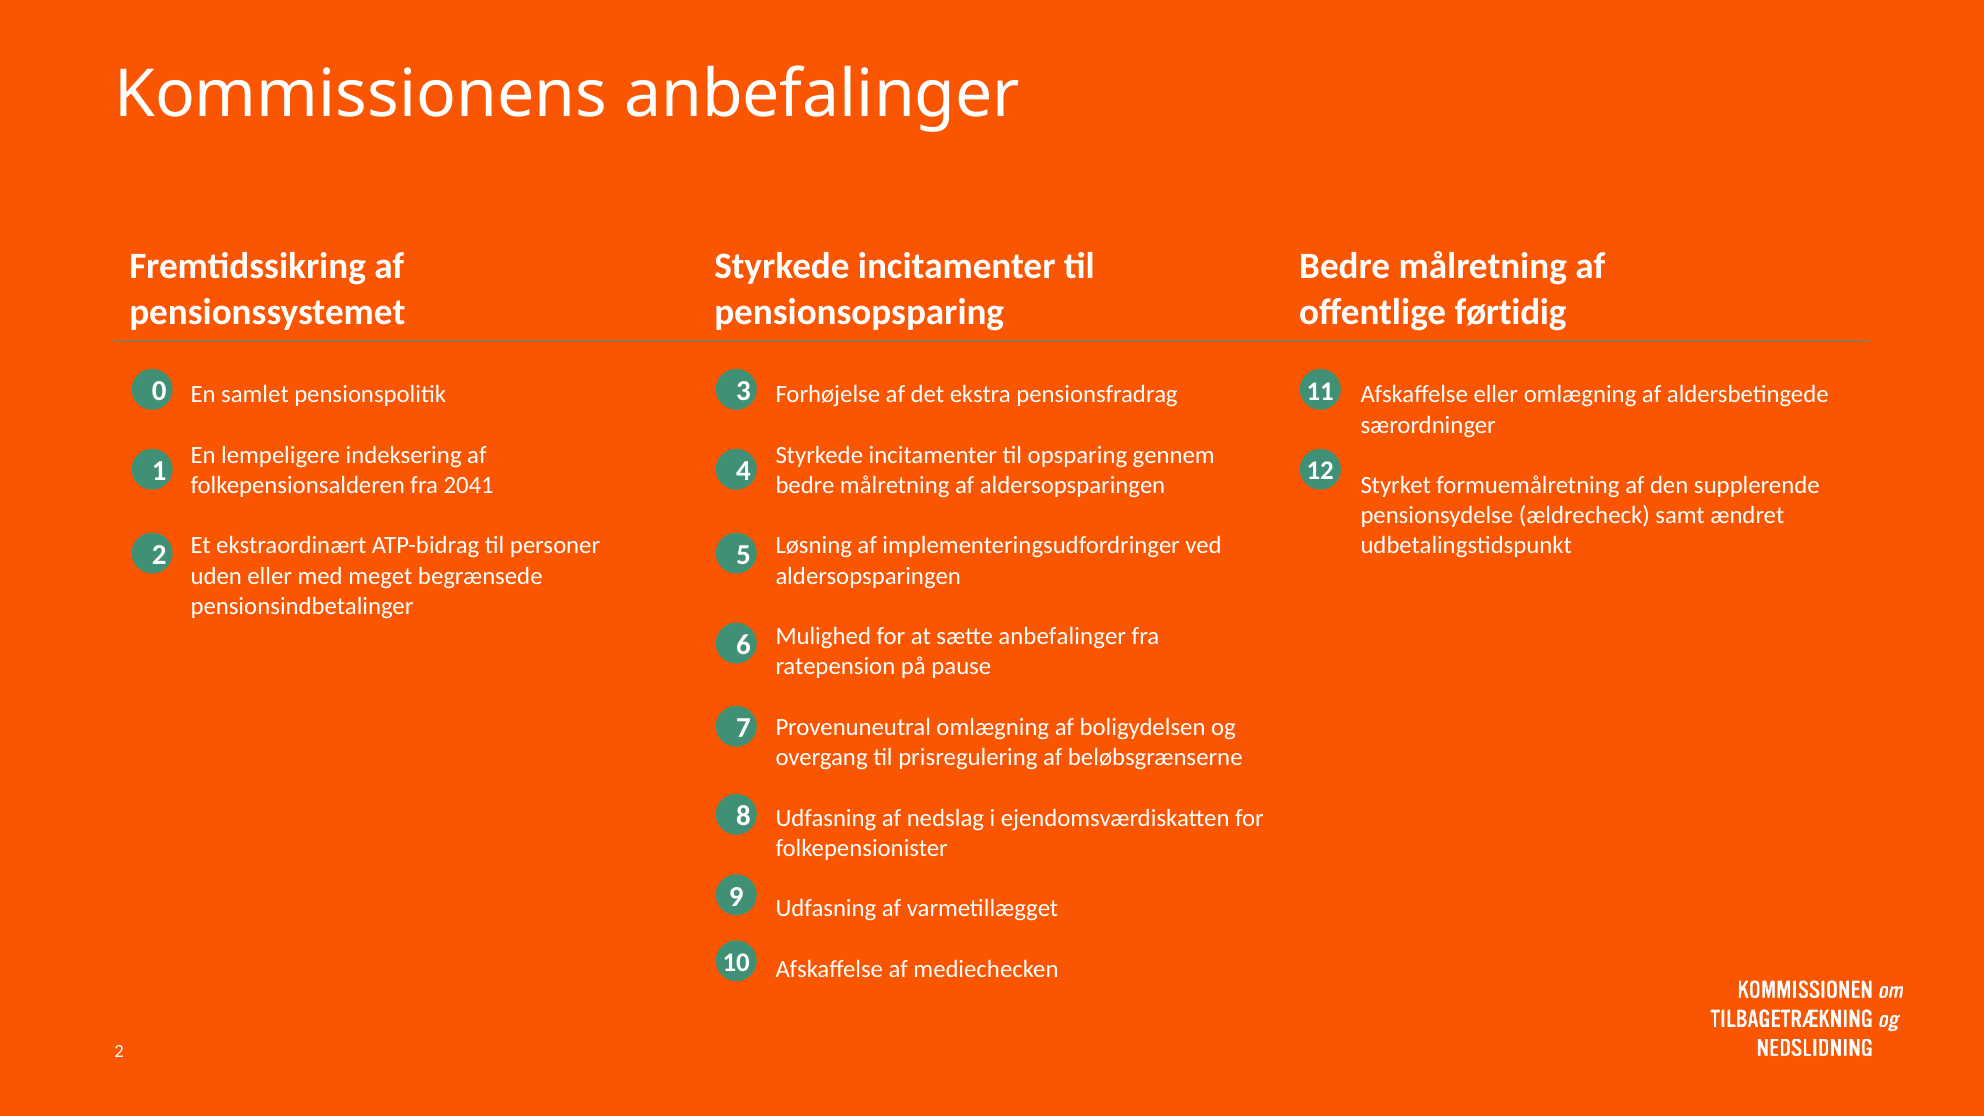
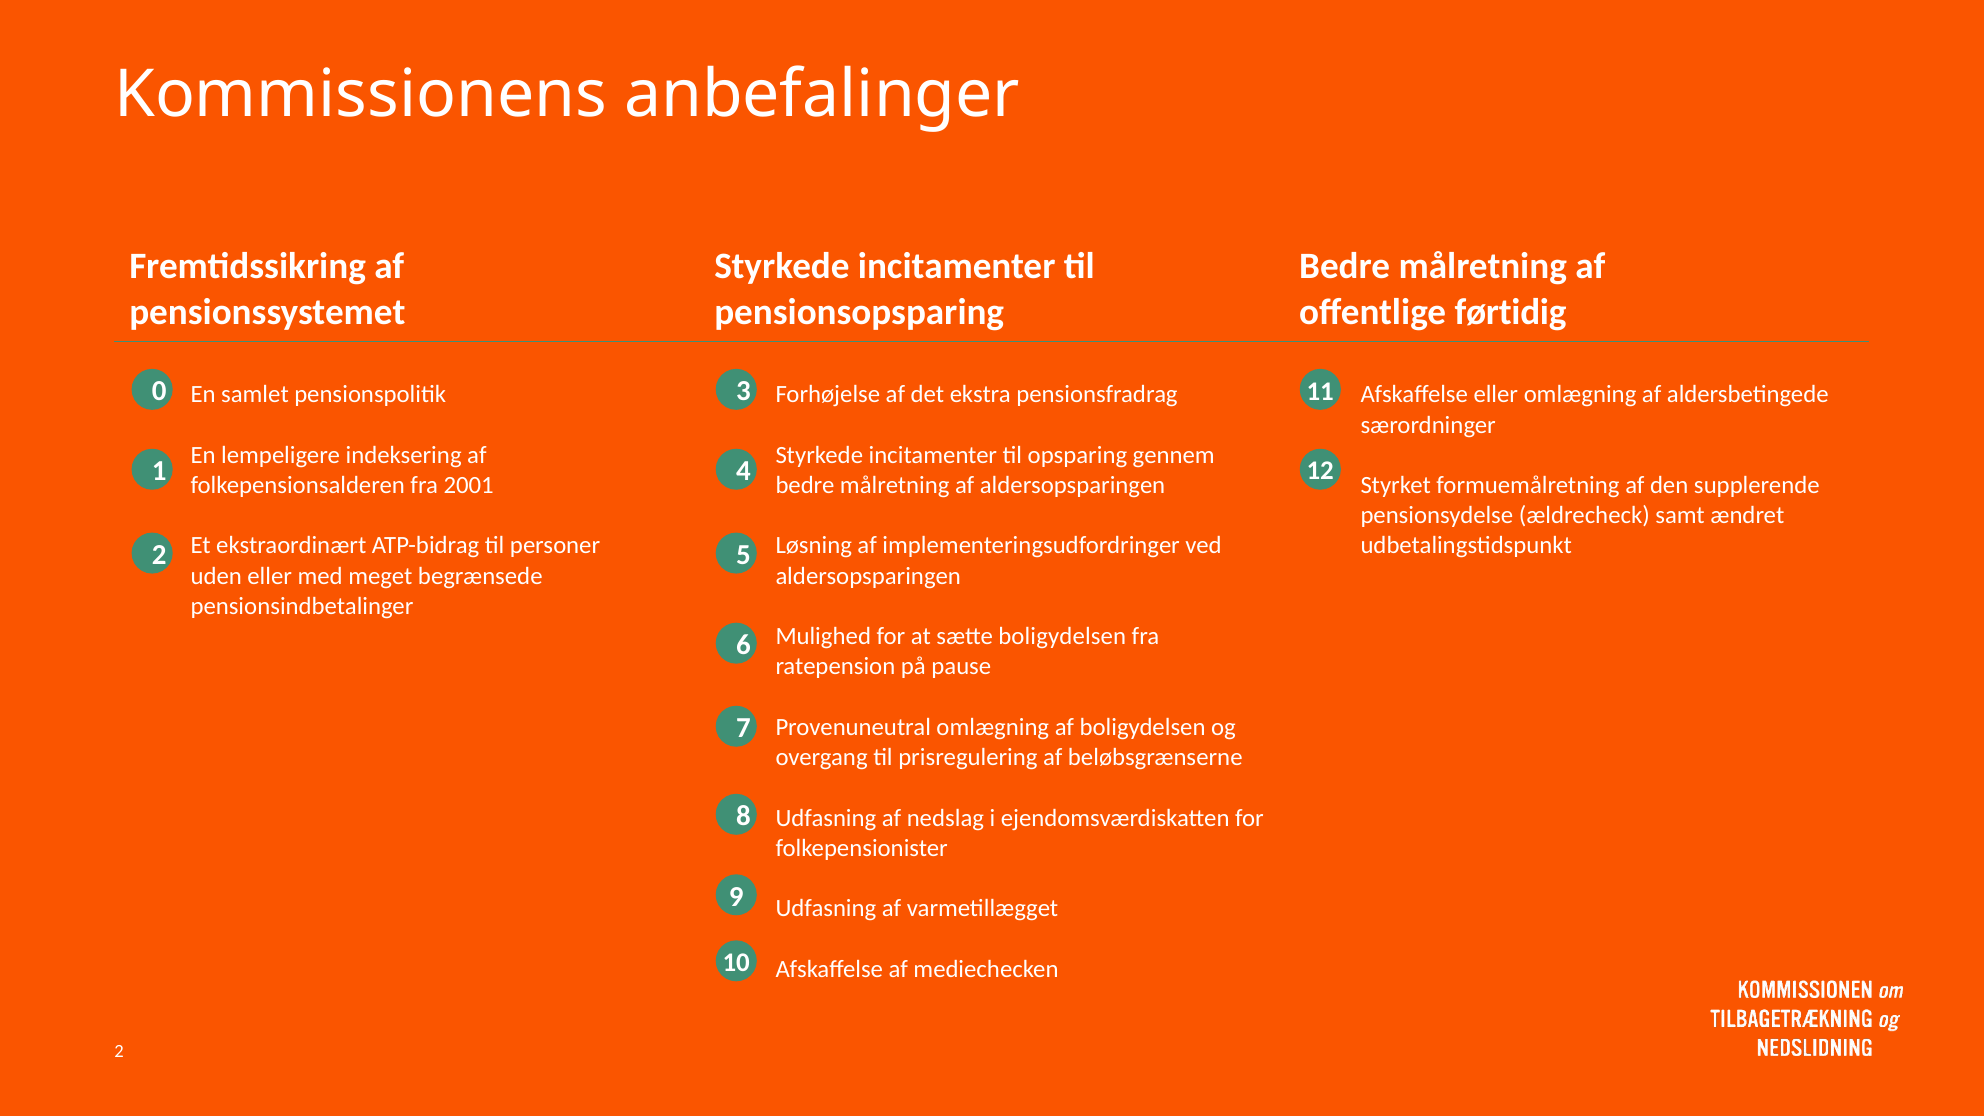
2041: 2041 -> 2001 (469, 485)
sætte anbefalinger: anbefalinger -> boligydelsen (1062, 636)
